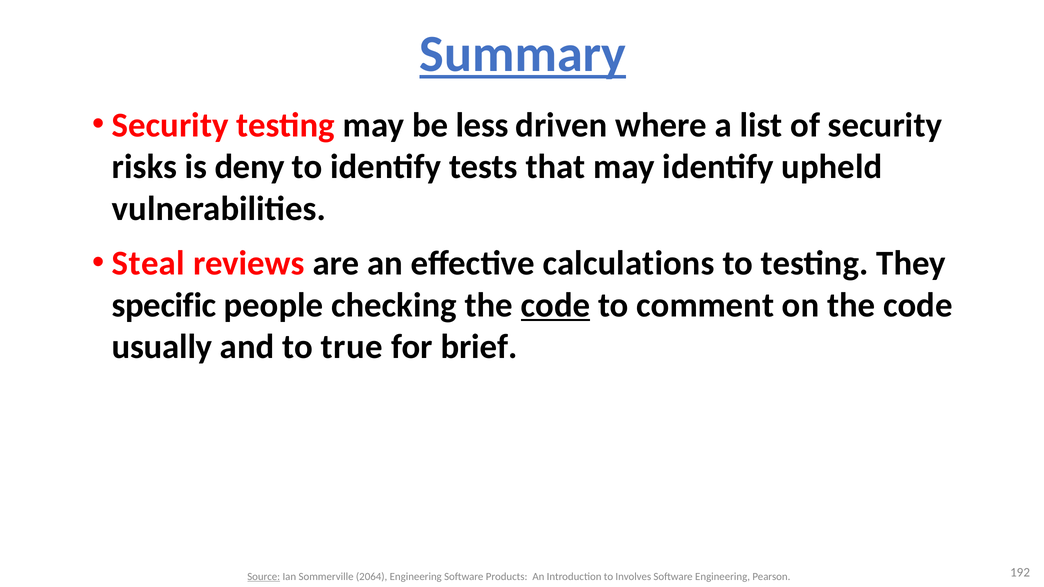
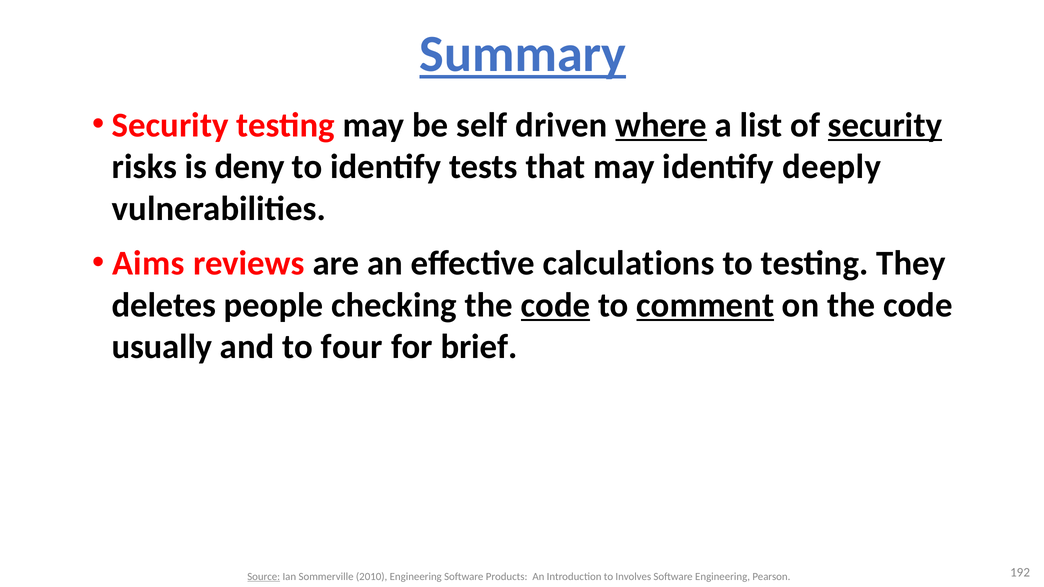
less: less -> self (482, 125)
where underline: none -> present (661, 125)
security underline: none -> present (885, 125)
upheld: upheld -> deeply (832, 167)
Steal: Steal -> Aims (148, 264)
specific: specific -> deletes (164, 305)
comment underline: none -> present (705, 305)
true: true -> four (352, 347)
2064: 2064 -> 2010 (372, 577)
